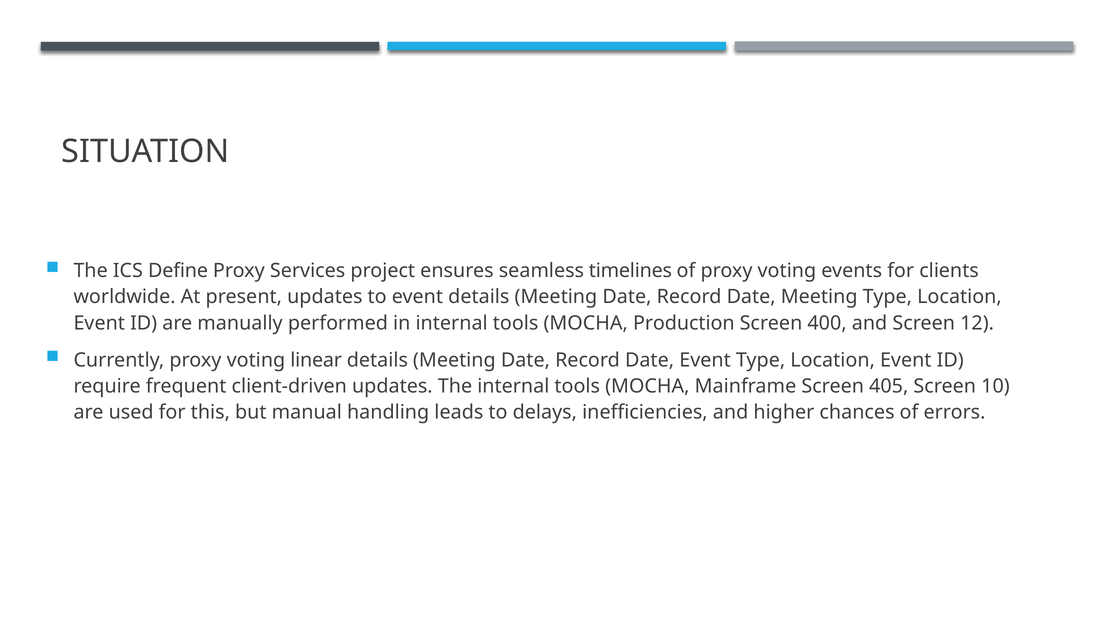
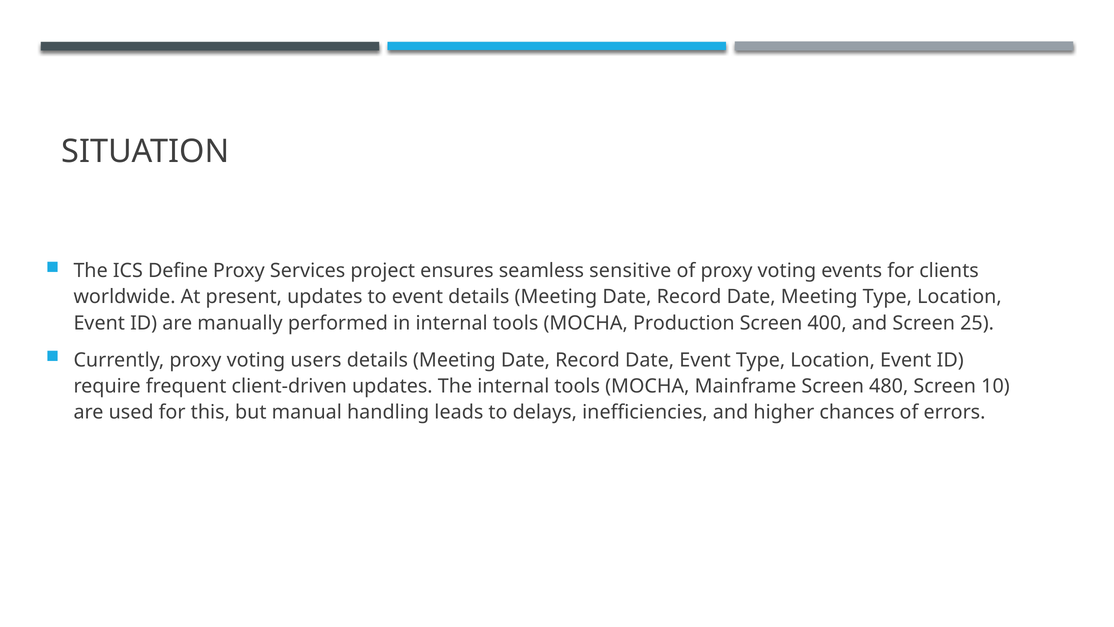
timelines: timelines -> sensitive (630, 271)
12: 12 -> 25 (977, 323)
linear: linear -> users (316, 360)
405: 405 -> 480 (889, 386)
